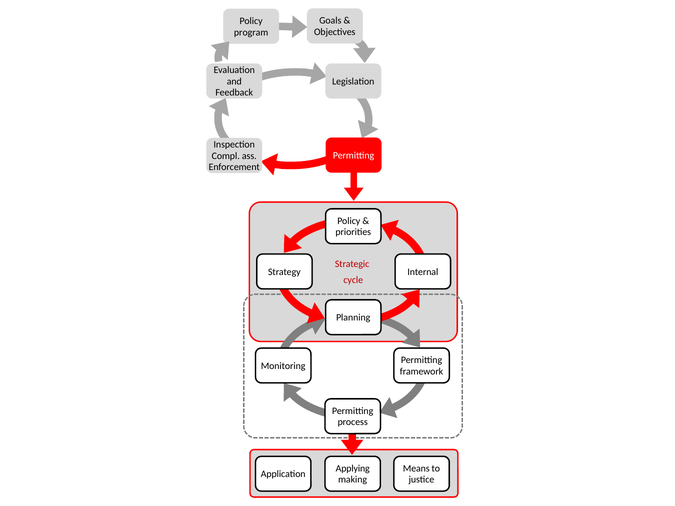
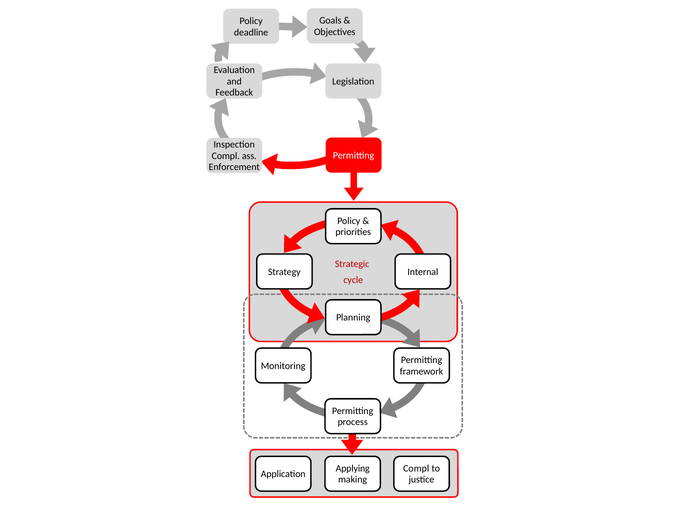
program: program -> deadline (251, 32)
Means: Means -> Compl (416, 469)
